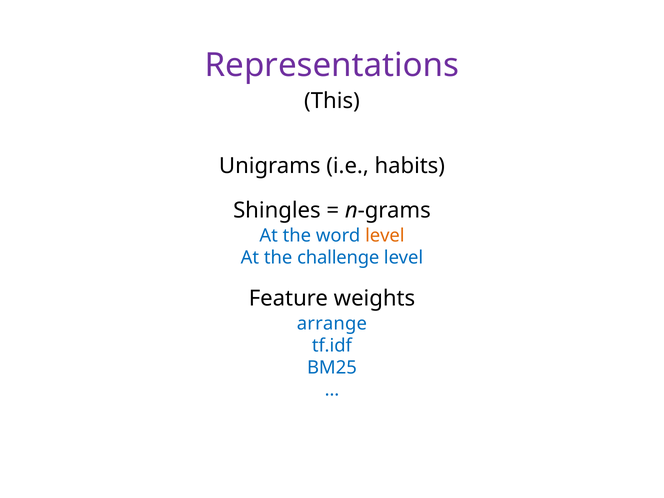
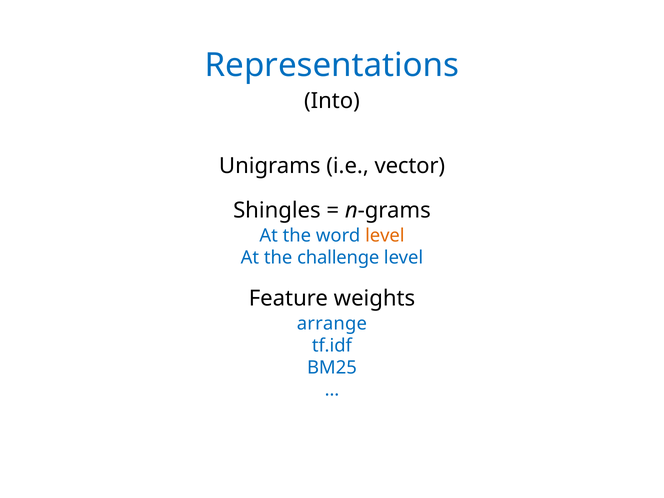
Representations colour: purple -> blue (332, 65)
This: This -> Into (332, 101)
habits: habits -> vector (410, 166)
